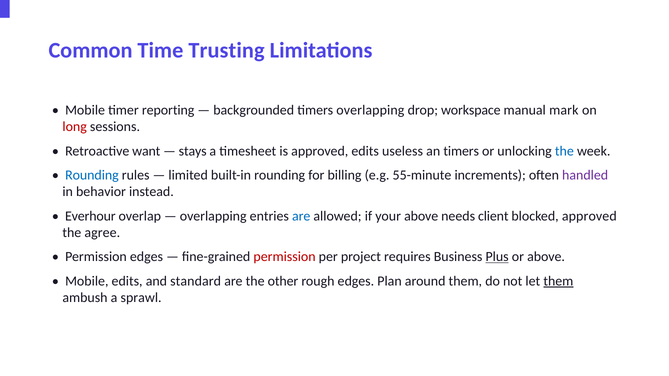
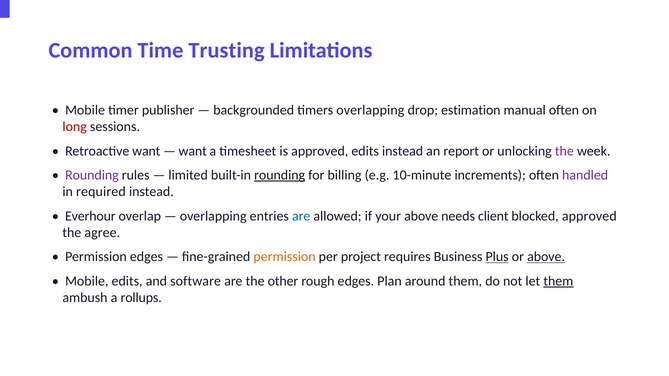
reporting: reporting -> publisher (168, 110)
workspace: workspace -> estimation (471, 110)
manual mark: mark -> often (564, 110)
stays: stays -> want (193, 151)
edits useless: useless -> instead (403, 151)
an timers: timers -> report (461, 151)
the colour: blue -> purple (564, 151)
Rounding colour: blue -> purple (92, 175)
rounding underline: none -> present (280, 175)
55-minute: 55-minute -> 10-minute (422, 175)
behavior: behavior -> required (101, 192)
permission colour: red -> orange (285, 257)
above underline: none -> present (546, 257)
standard: standard -> software (196, 281)
sprawl: sprawl -> rollups (141, 298)
